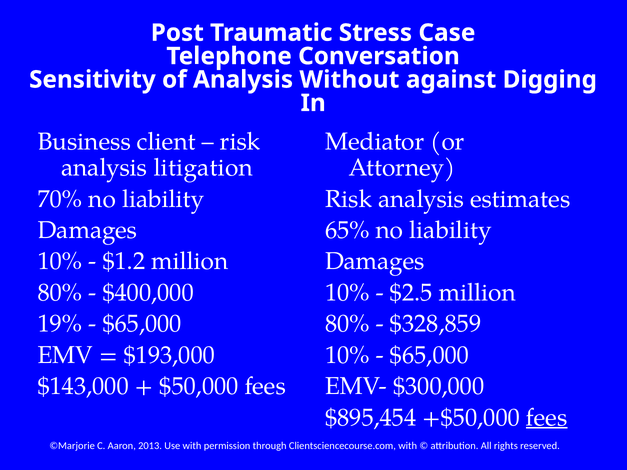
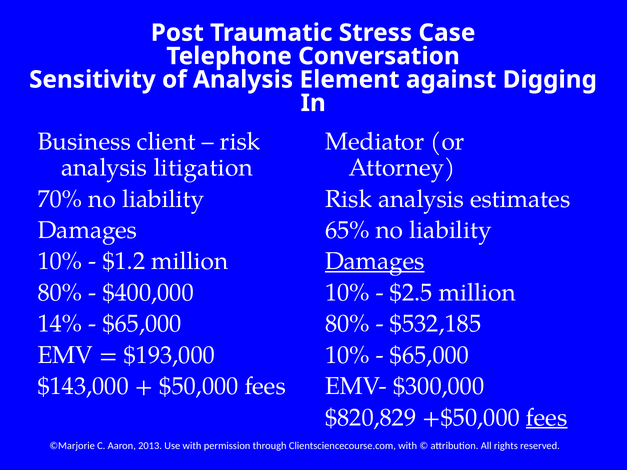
Without: Without -> Element (350, 80)
Damages underline: none -> present (375, 262)
19%: 19% -> 14% (60, 324)
$328,859: $328,859 -> $532,185 (436, 324)
$895,454: $895,454 -> $820,829 (371, 418)
